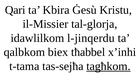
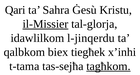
Kbira: Kbira -> Sahra (56, 10)
il-Missier underline: none -> present (45, 24)
tħabbel: tħabbel -> tiegħek (88, 52)
